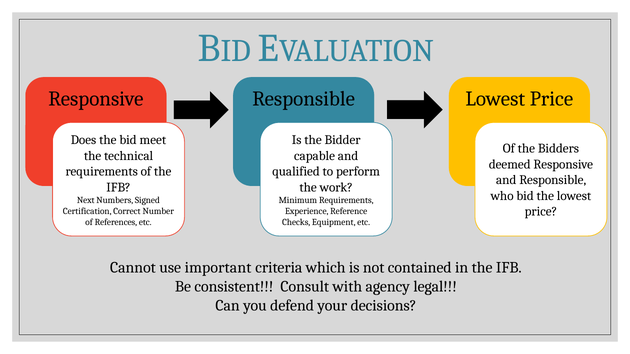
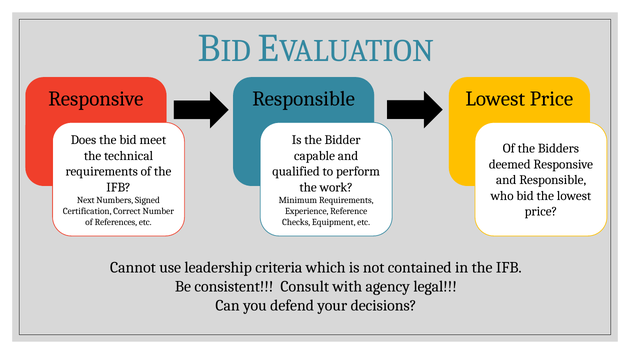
important: important -> leadership (218, 268)
